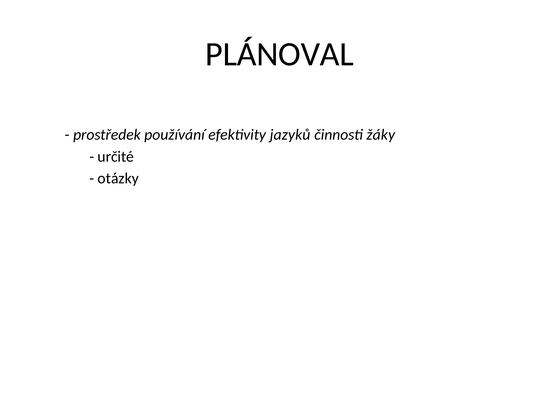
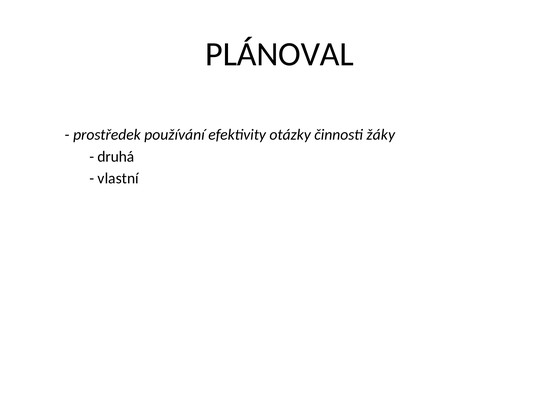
jazyků: jazyků -> otázky (290, 135)
určité: určité -> druhá (116, 156)
otázky: otázky -> vlastní (118, 178)
